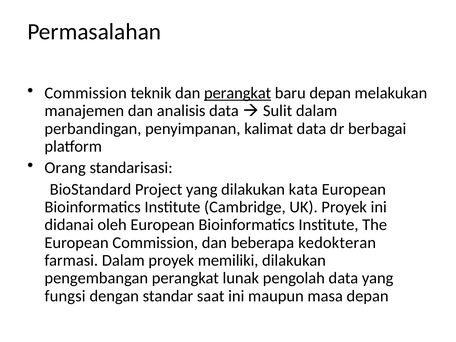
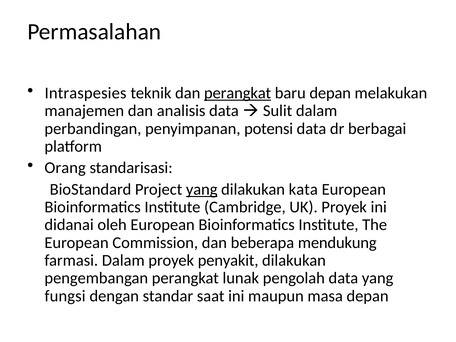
Commission: Commission -> Intraspesies (86, 93)
kalimat: kalimat -> potensi (269, 129)
yang underline: none -> present (202, 189)
kedokteran: kedokteran -> mendukung (337, 243)
memiliki: memiliki -> penyakit (228, 260)
